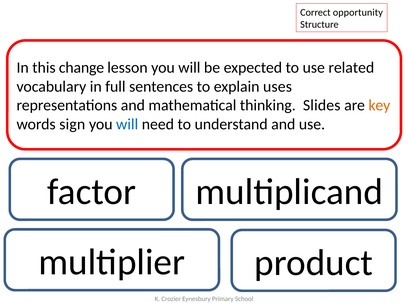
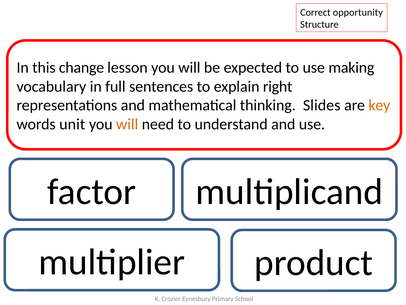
related: related -> making (351, 67)
uses: uses -> right (278, 86)
sign: sign -> unit (72, 124)
will colour: blue -> orange (127, 124)
